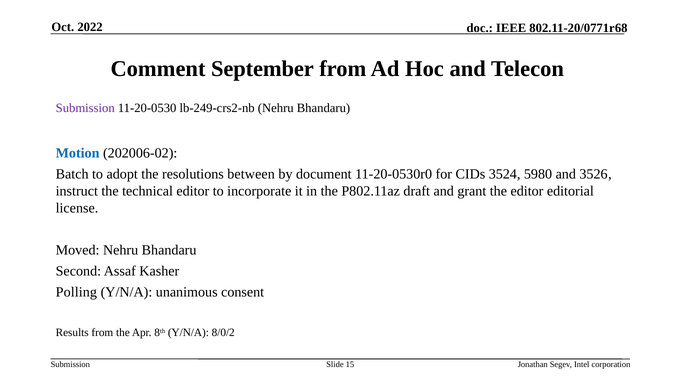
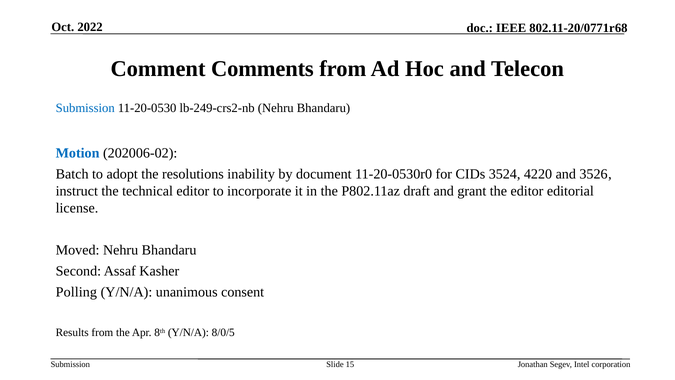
September: September -> Comments (262, 69)
Submission colour: purple -> blue (85, 108)
between: between -> inability (251, 174)
5980: 5980 -> 4220 (538, 174)
8/0/2: 8/0/2 -> 8/0/5 (223, 332)
